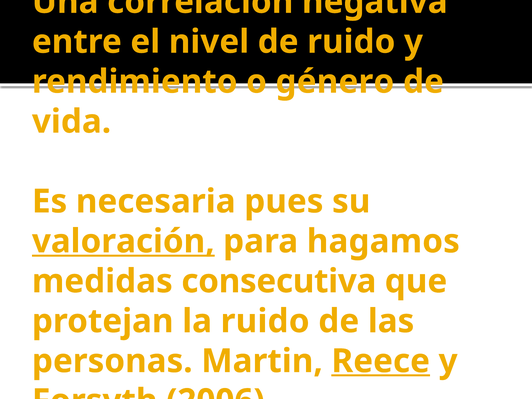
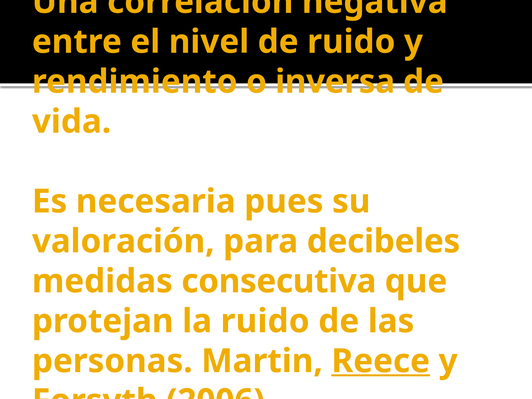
género: género -> inversa (335, 82)
valoración underline: present -> none (123, 241)
hagamos: hagamos -> decibeles (383, 241)
